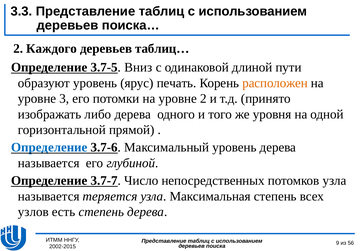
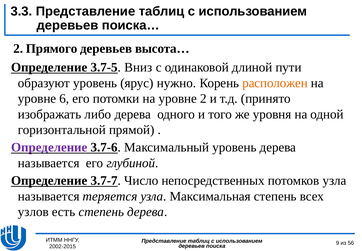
Каждого: Каждого -> Прямого (52, 49)
таблиц…: таблиц… -> высота… (162, 49)
печать: печать -> нужно (177, 83)
3: 3 -> 6 (64, 98)
Определение colour: blue -> purple (49, 147)
